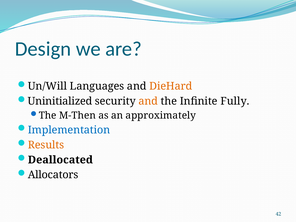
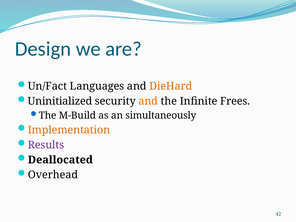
Un/Will: Un/Will -> Un/Fact (47, 86)
Fully: Fully -> Frees (235, 101)
M-Then: M-Then -> M-Build (77, 115)
approximately: approximately -> simultaneously (161, 115)
Implementation colour: blue -> orange (69, 130)
Results colour: orange -> purple (46, 145)
Allocators: Allocators -> Overhead (53, 175)
